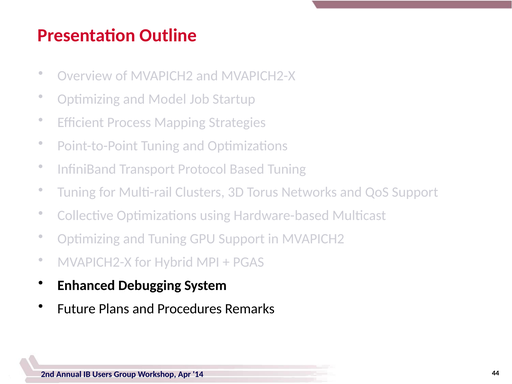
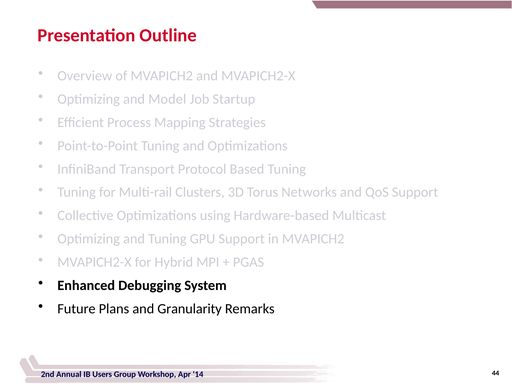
Procedures: Procedures -> Granularity (190, 309)
